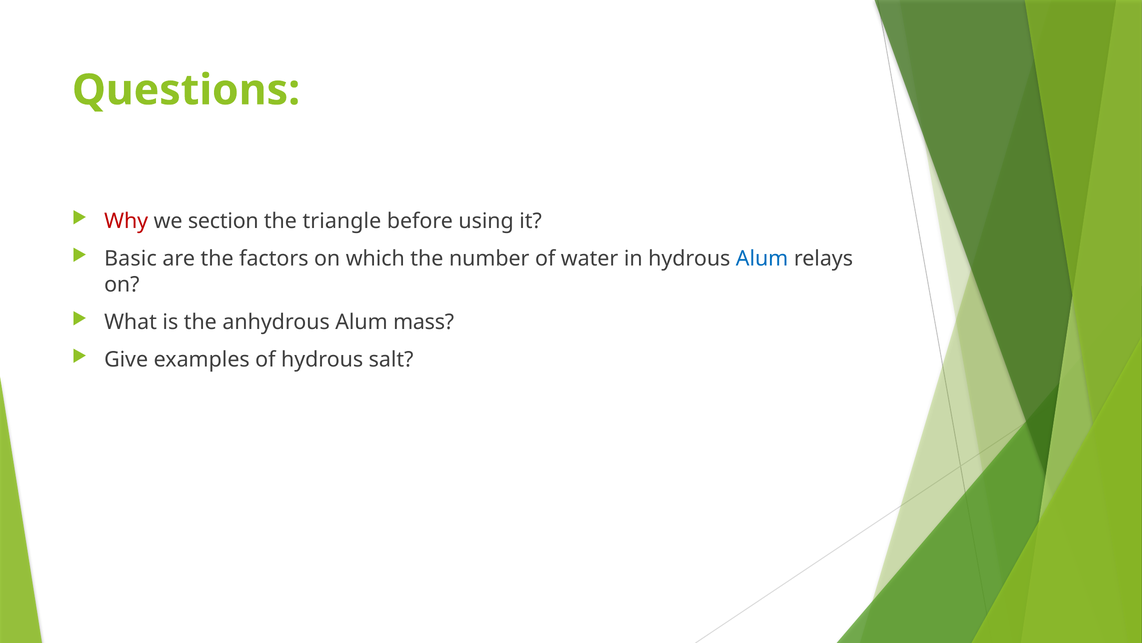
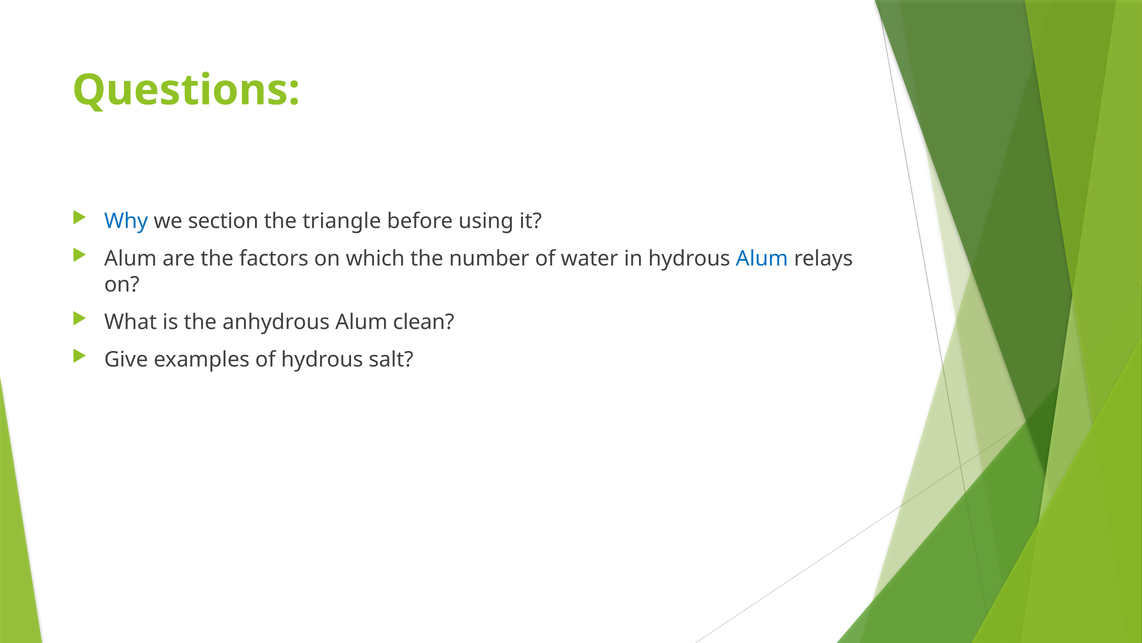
Why colour: red -> blue (126, 221)
Basic: Basic -> Alum (130, 259)
mass: mass -> clean (424, 322)
